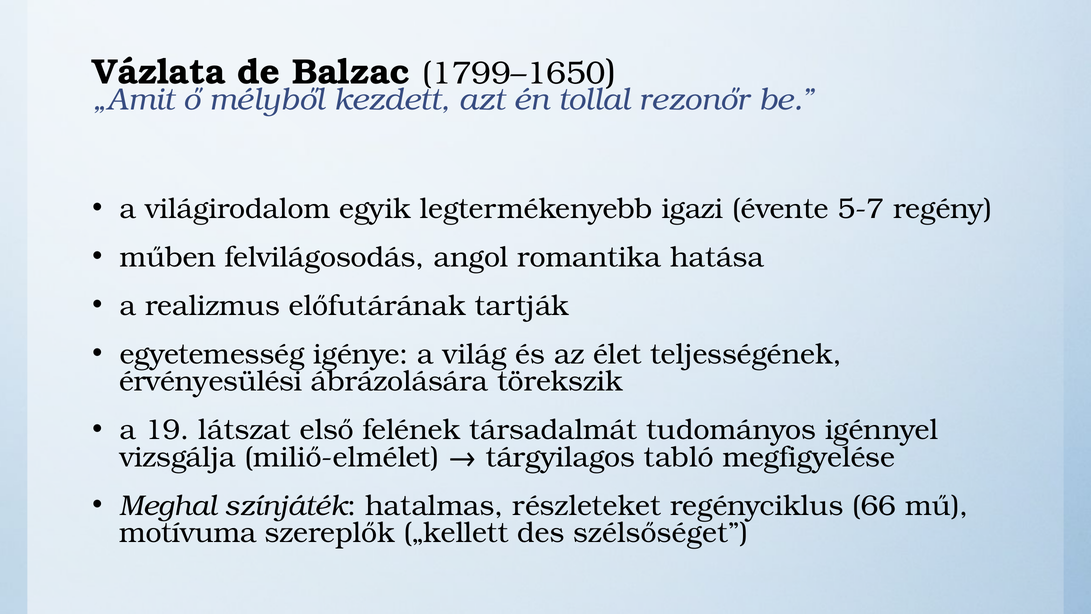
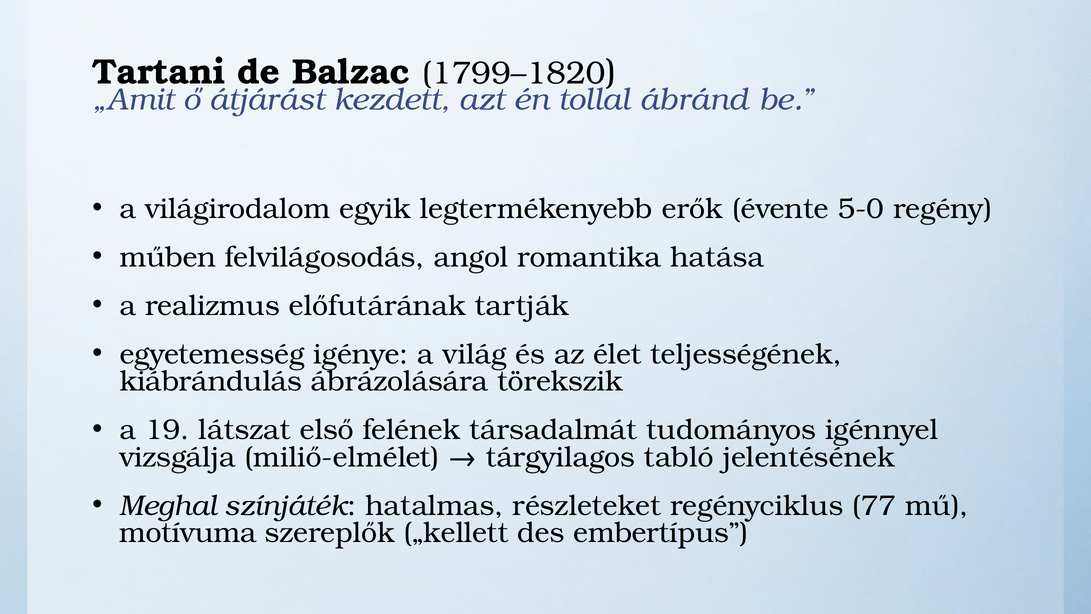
Vázlata: Vázlata -> Tartani (159, 72)
1799–1650: 1799–1650 -> 1799–1820 (514, 73)
mélyből: mélyből -> átjárást (267, 100)
rezonőr: rezonőr -> ábránd (694, 100)
igazi: igazi -> erők (692, 209)
5-7: 5-7 -> 5-0 (861, 209)
érvényesülési: érvényesülési -> kiábrándulás (211, 381)
megfigyelése: megfigyelése -> jelentésének (809, 457)
66: 66 -> 77 (874, 506)
szélsőséget: szélsőséget -> embertípus (661, 533)
